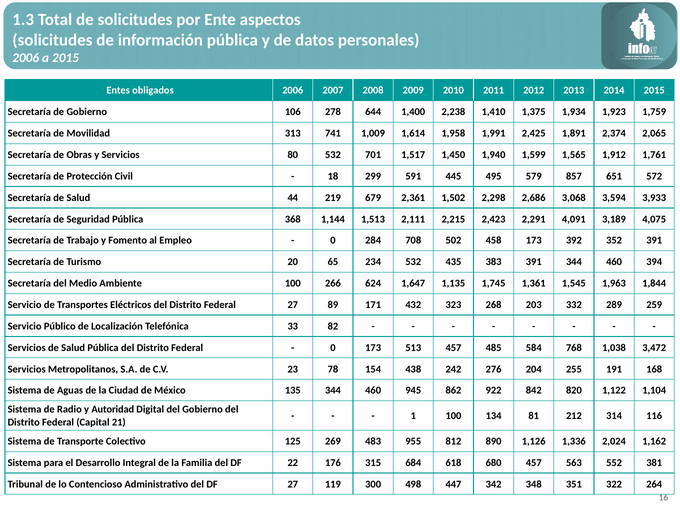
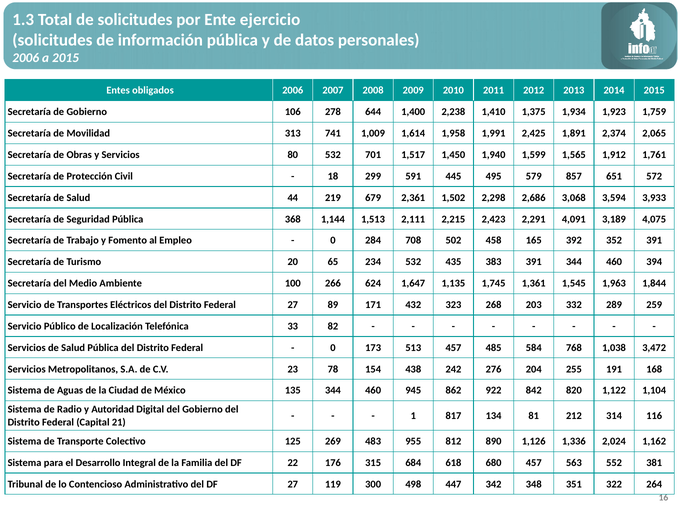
aspectos: aspectos -> ejercicio (270, 20)
458 173: 173 -> 165 (534, 241)
1 100: 100 -> 817 (453, 416)
